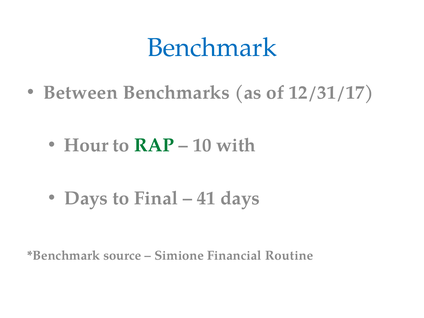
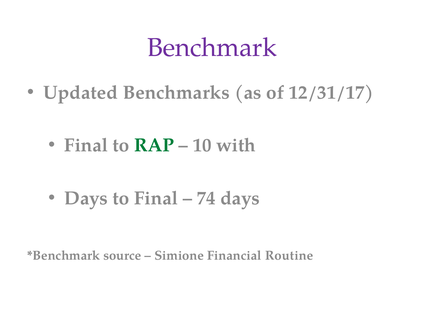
Benchmark colour: blue -> purple (212, 48)
Between: Between -> Updated (81, 93)
Hour: Hour -> Final (86, 145)
41: 41 -> 74 (206, 198)
